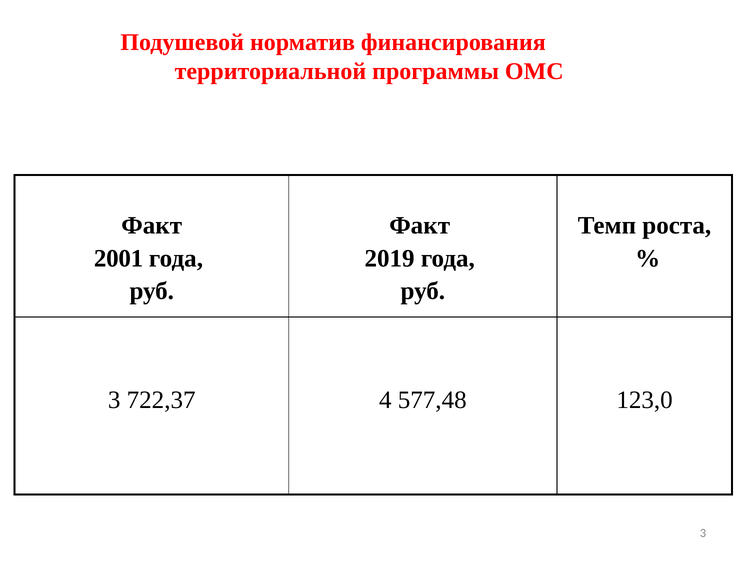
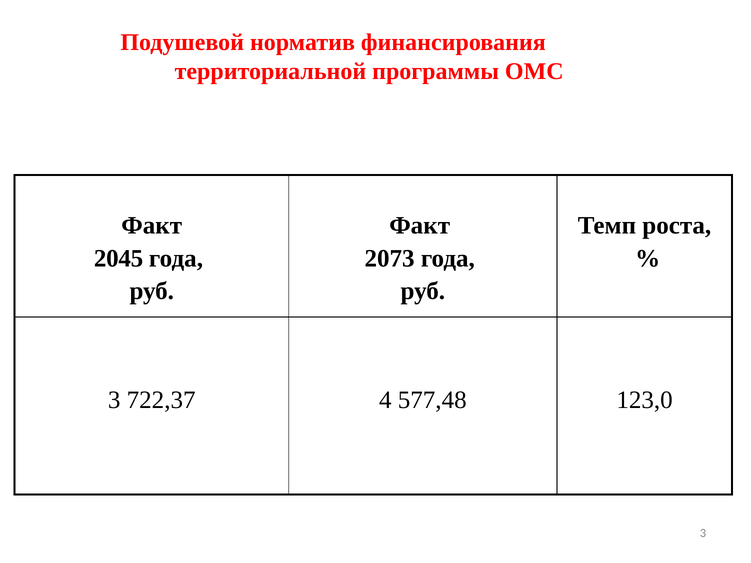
2001: 2001 -> 2045 (119, 258)
2019: 2019 -> 2073 (390, 258)
